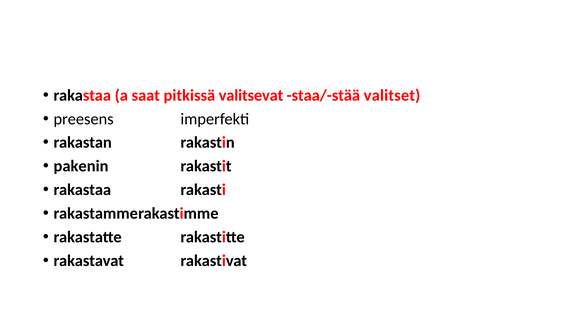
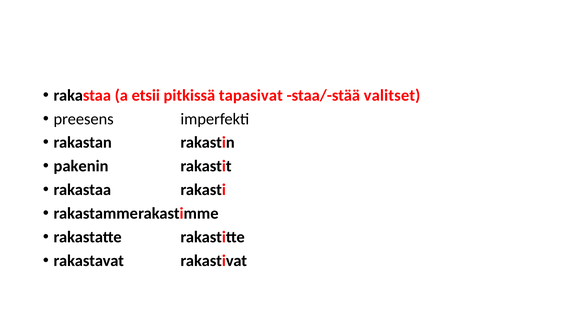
saat: saat -> etsii (146, 95)
valitsevat: valitsevat -> tapasivat (251, 95)
